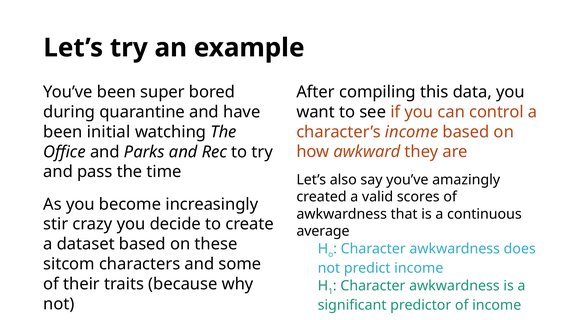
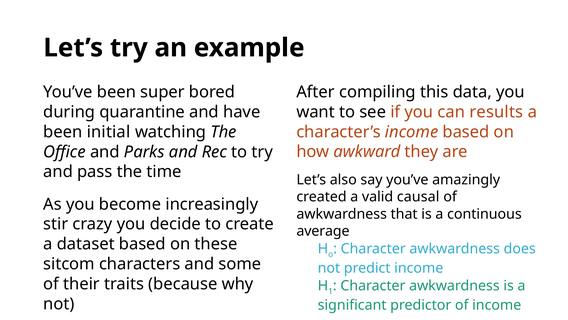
control: control -> results (496, 112)
scores: scores -> causal (418, 197)
